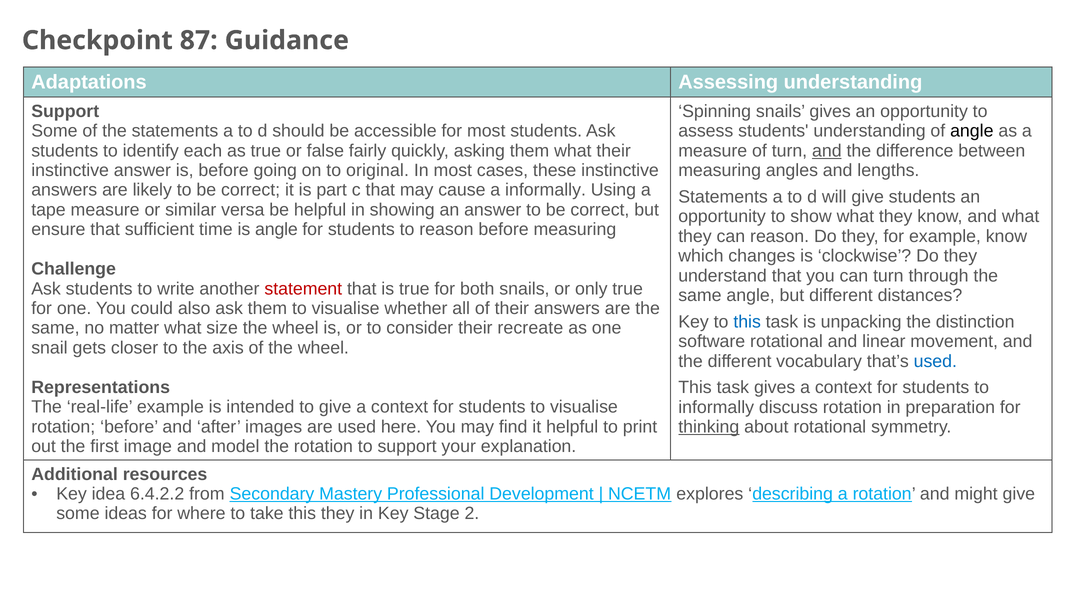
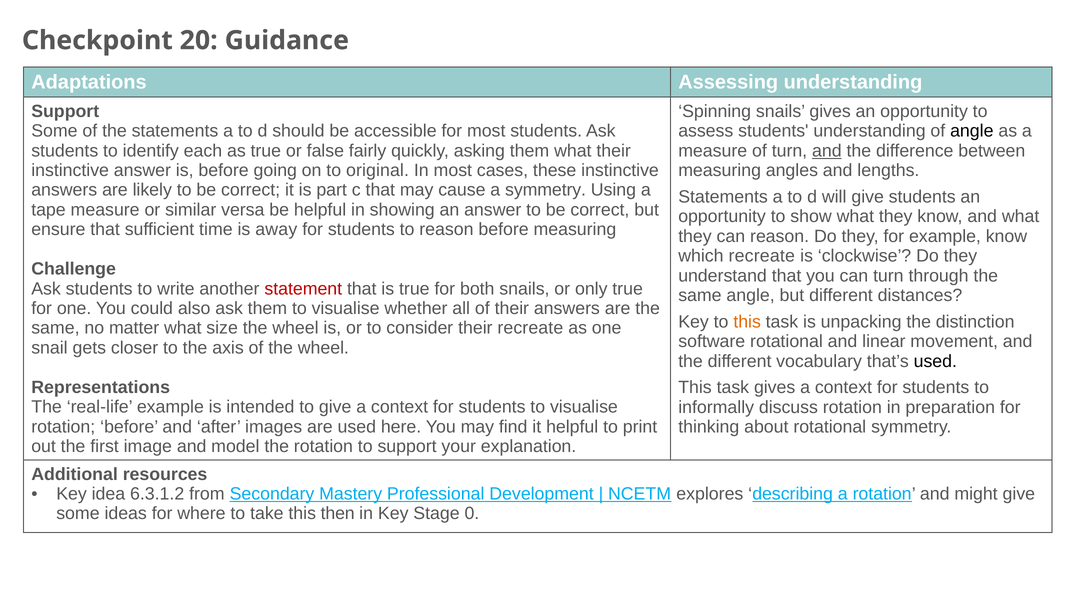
87: 87 -> 20 (199, 40)
a informally: informally -> symmetry (546, 190)
is angle: angle -> away (276, 230)
which changes: changes -> recreate (762, 256)
this colour: blue -> orange (747, 322)
used colour: blue -> black (935, 362)
thinking underline: present -> none (709, 427)
6.4.2.2: 6.4.2.2 -> 6.3.1.2 (157, 494)
this they: they -> then (338, 514)
2: 2 -> 0 (472, 514)
